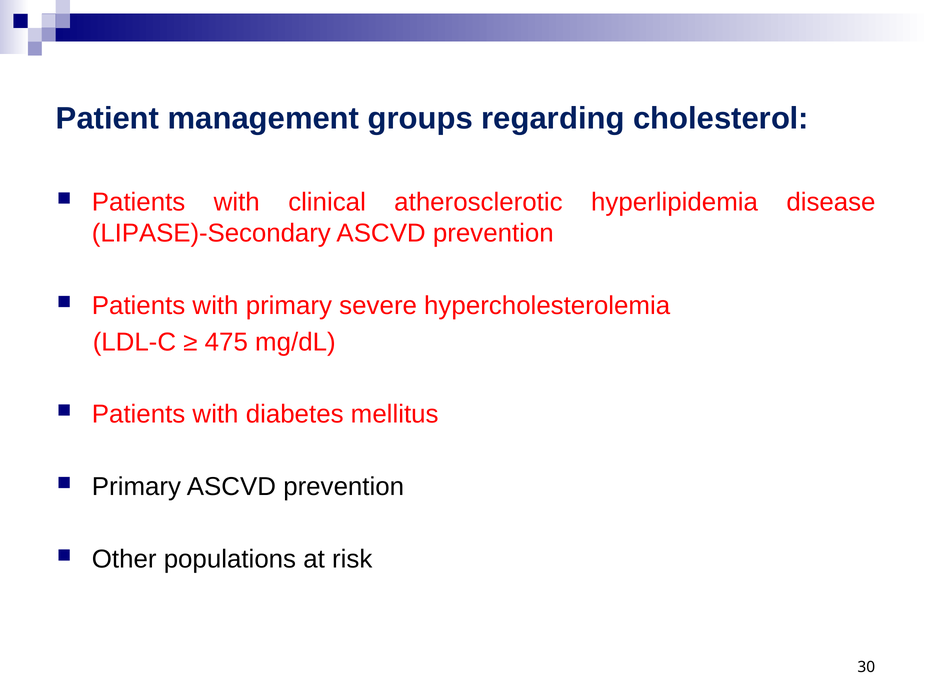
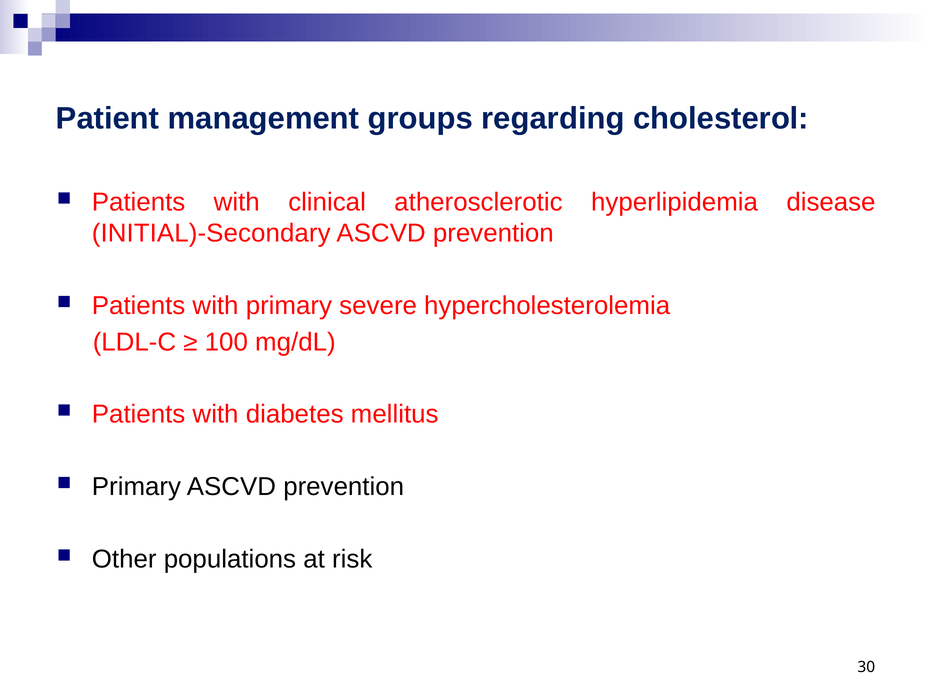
LIPASE)-Secondary: LIPASE)-Secondary -> INITIAL)-Secondary (211, 234)
475: 475 -> 100 (226, 342)
